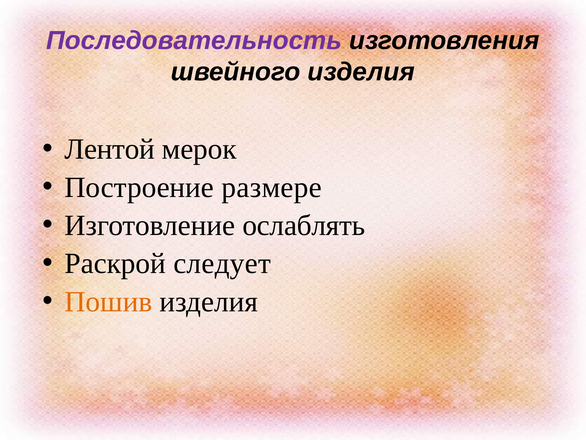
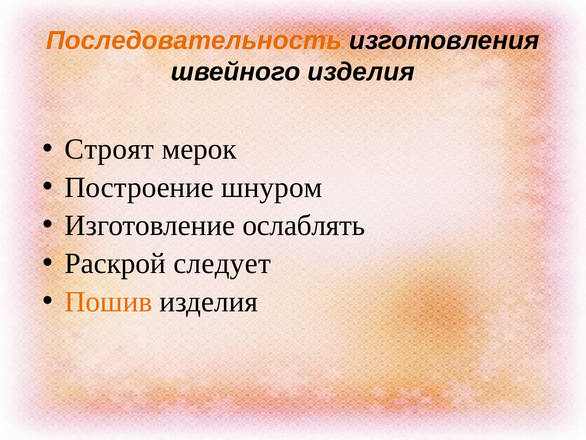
Последовательность colour: purple -> orange (194, 40)
Лентой: Лентой -> Строят (109, 149)
размере: размере -> шнуром (272, 187)
